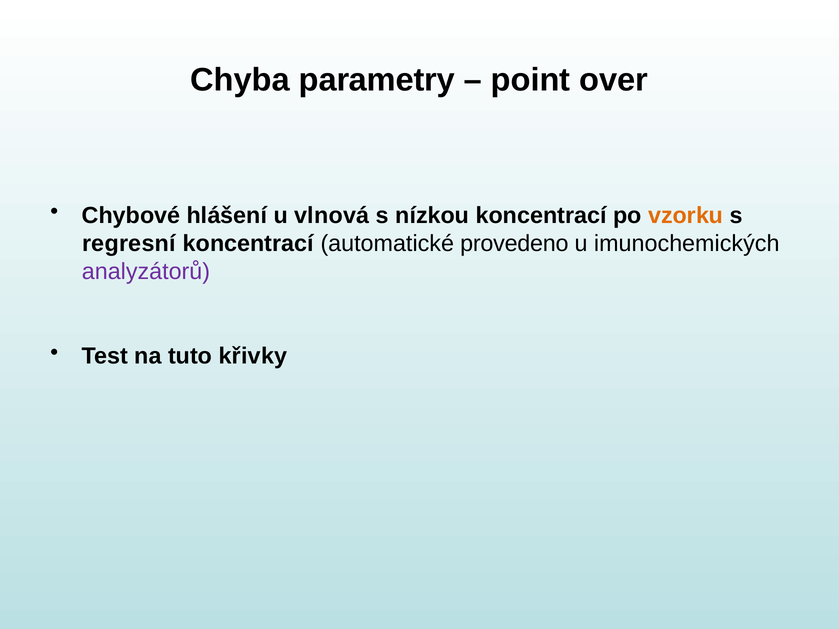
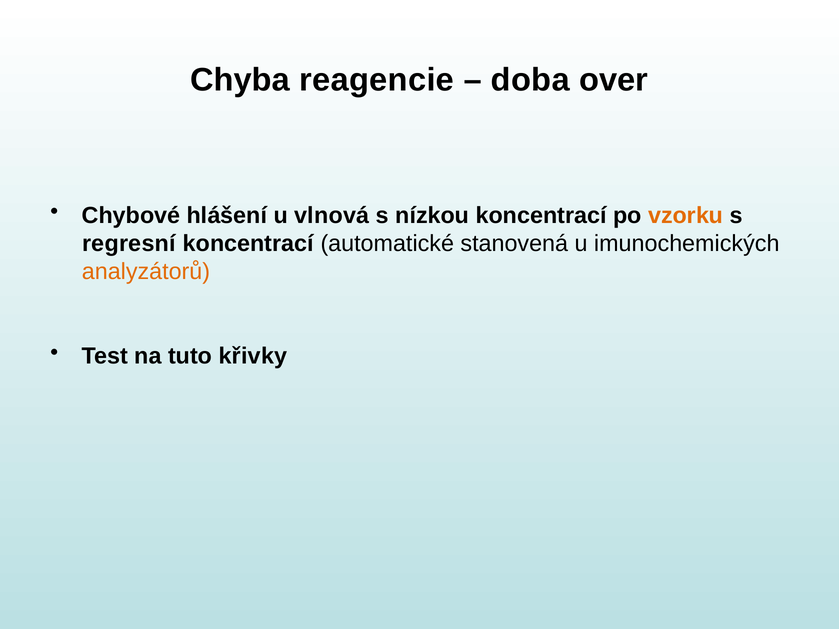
parametry: parametry -> reagencie (377, 80)
point: point -> doba (530, 80)
provedeno: provedeno -> stanovená (514, 244)
analyzátorů colour: purple -> orange (146, 271)
